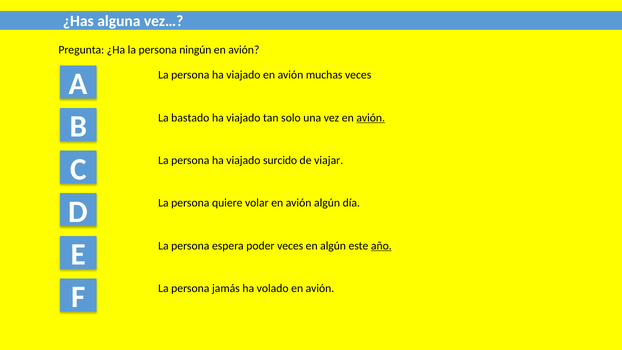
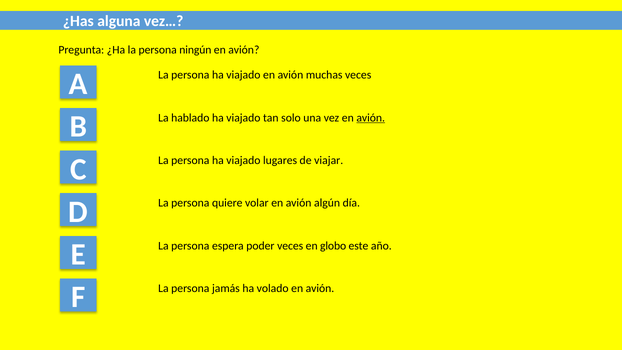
bastado: bastado -> hablado (190, 118)
surcido: surcido -> lugares (280, 160)
en algún: algún -> globo (333, 246)
año underline: present -> none (381, 246)
